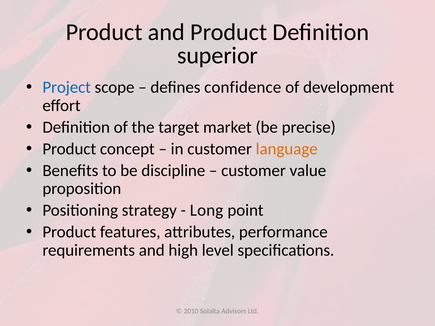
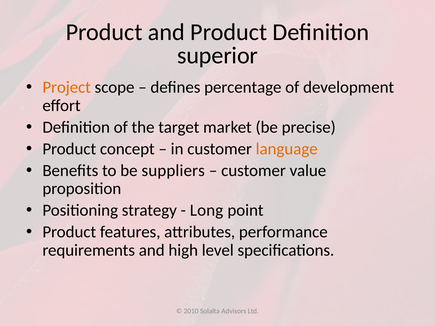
Project colour: blue -> orange (67, 87)
confidence: confidence -> percentage (243, 87)
discipline: discipline -> suppliers (173, 171)
